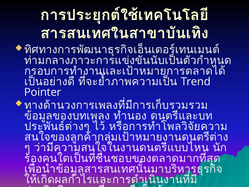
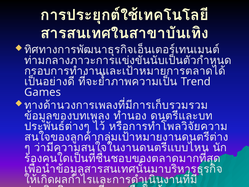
Pointer: Pointer -> Games (43, 92)
